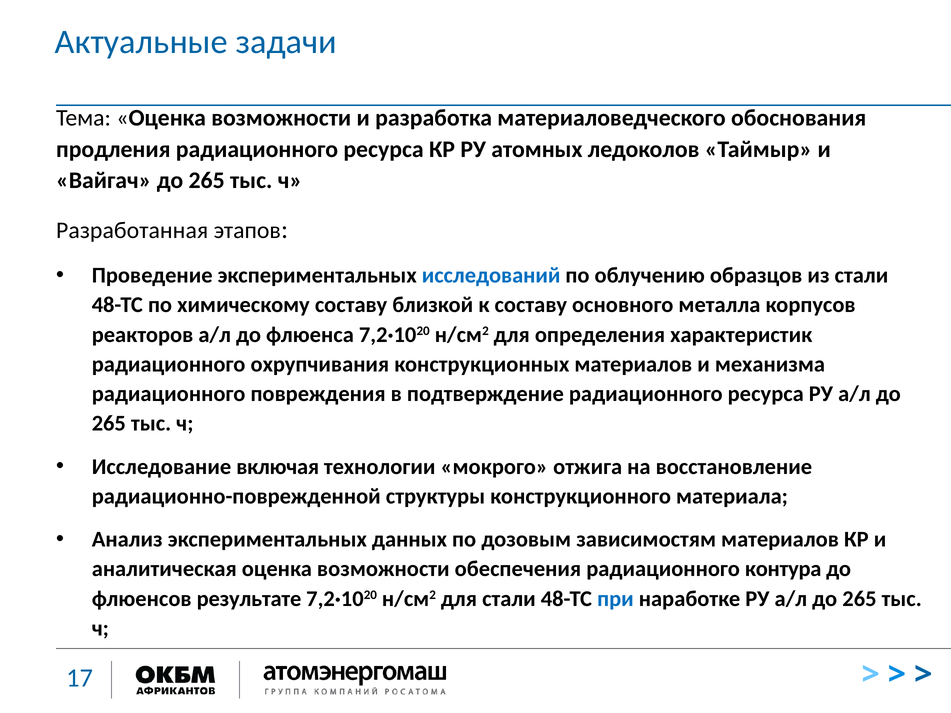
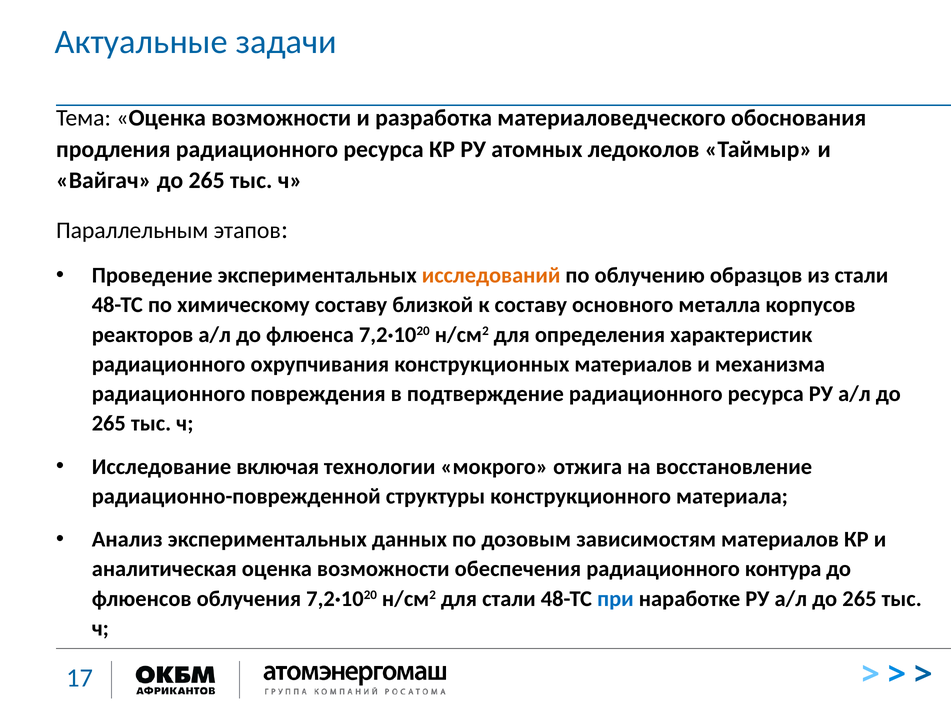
Разработанная: Разработанная -> Параллельным (132, 230)
исследований colour: blue -> orange (491, 275)
результате: результате -> облучения (249, 599)
